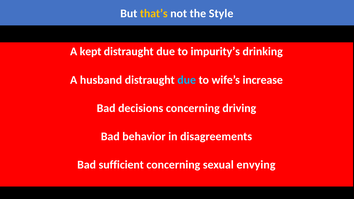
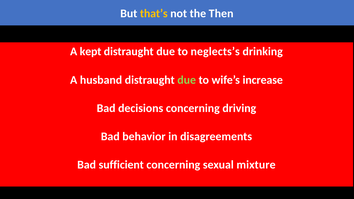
Style: Style -> Then (221, 14)
impurity’s: impurity’s -> neglects’s (215, 52)
due colour: light blue -> light green (187, 80)
envying: envying -> mixture (256, 165)
